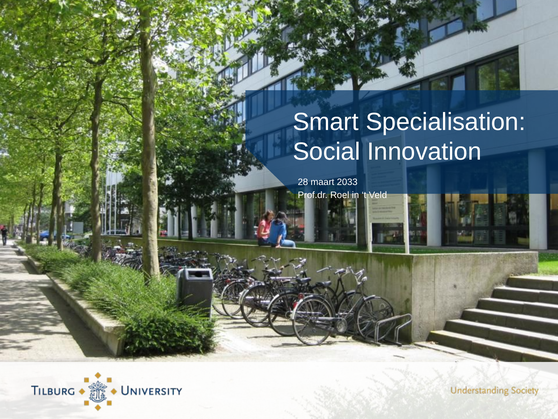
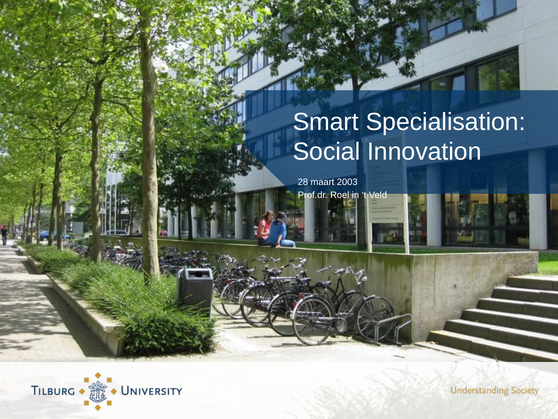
2033: 2033 -> 2003 (347, 182)
